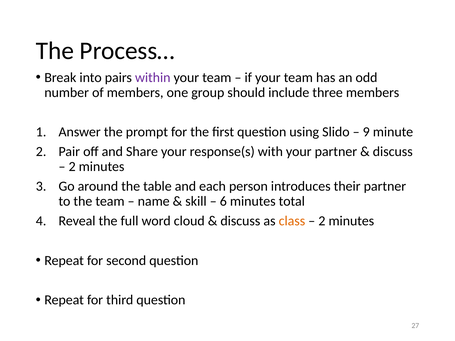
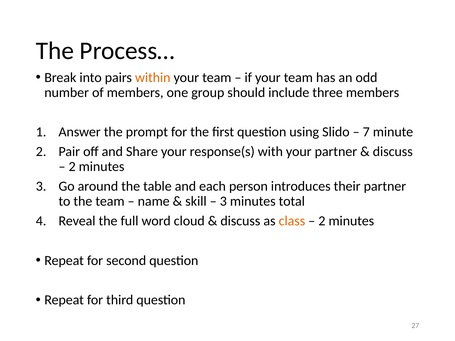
within colour: purple -> orange (153, 78)
9: 9 -> 7 (366, 132)
6: 6 -> 3 (223, 201)
